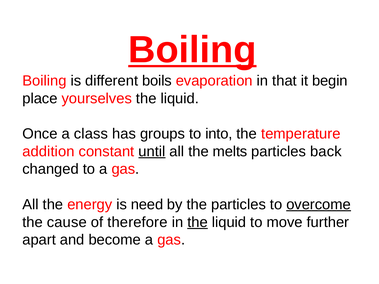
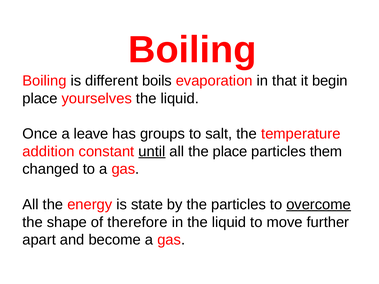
Boiling underline: present -> none (192, 50)
class: class -> leave (91, 134)
into: into -> salt (219, 134)
the melts: melts -> place (230, 152)
back: back -> them (326, 152)
need: need -> state (147, 205)
cause: cause -> shape (67, 222)
the underline: present -> none (198, 222)
